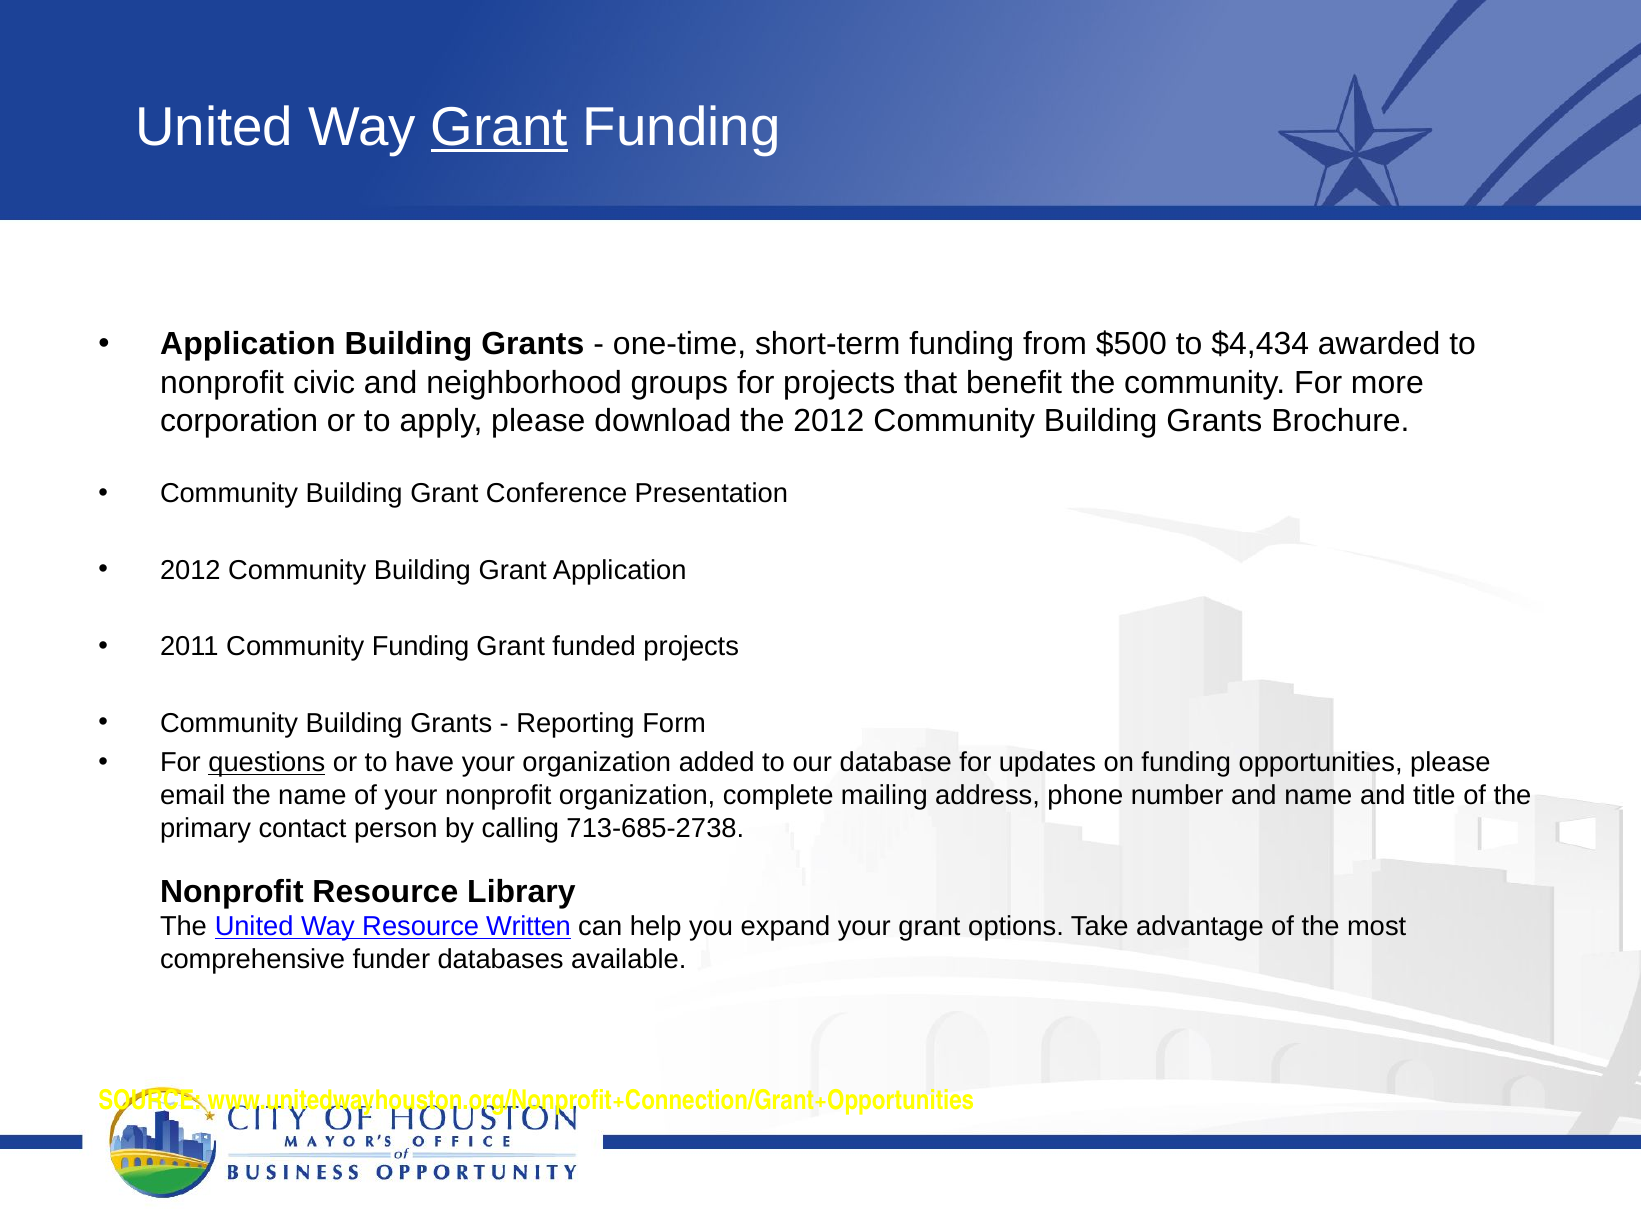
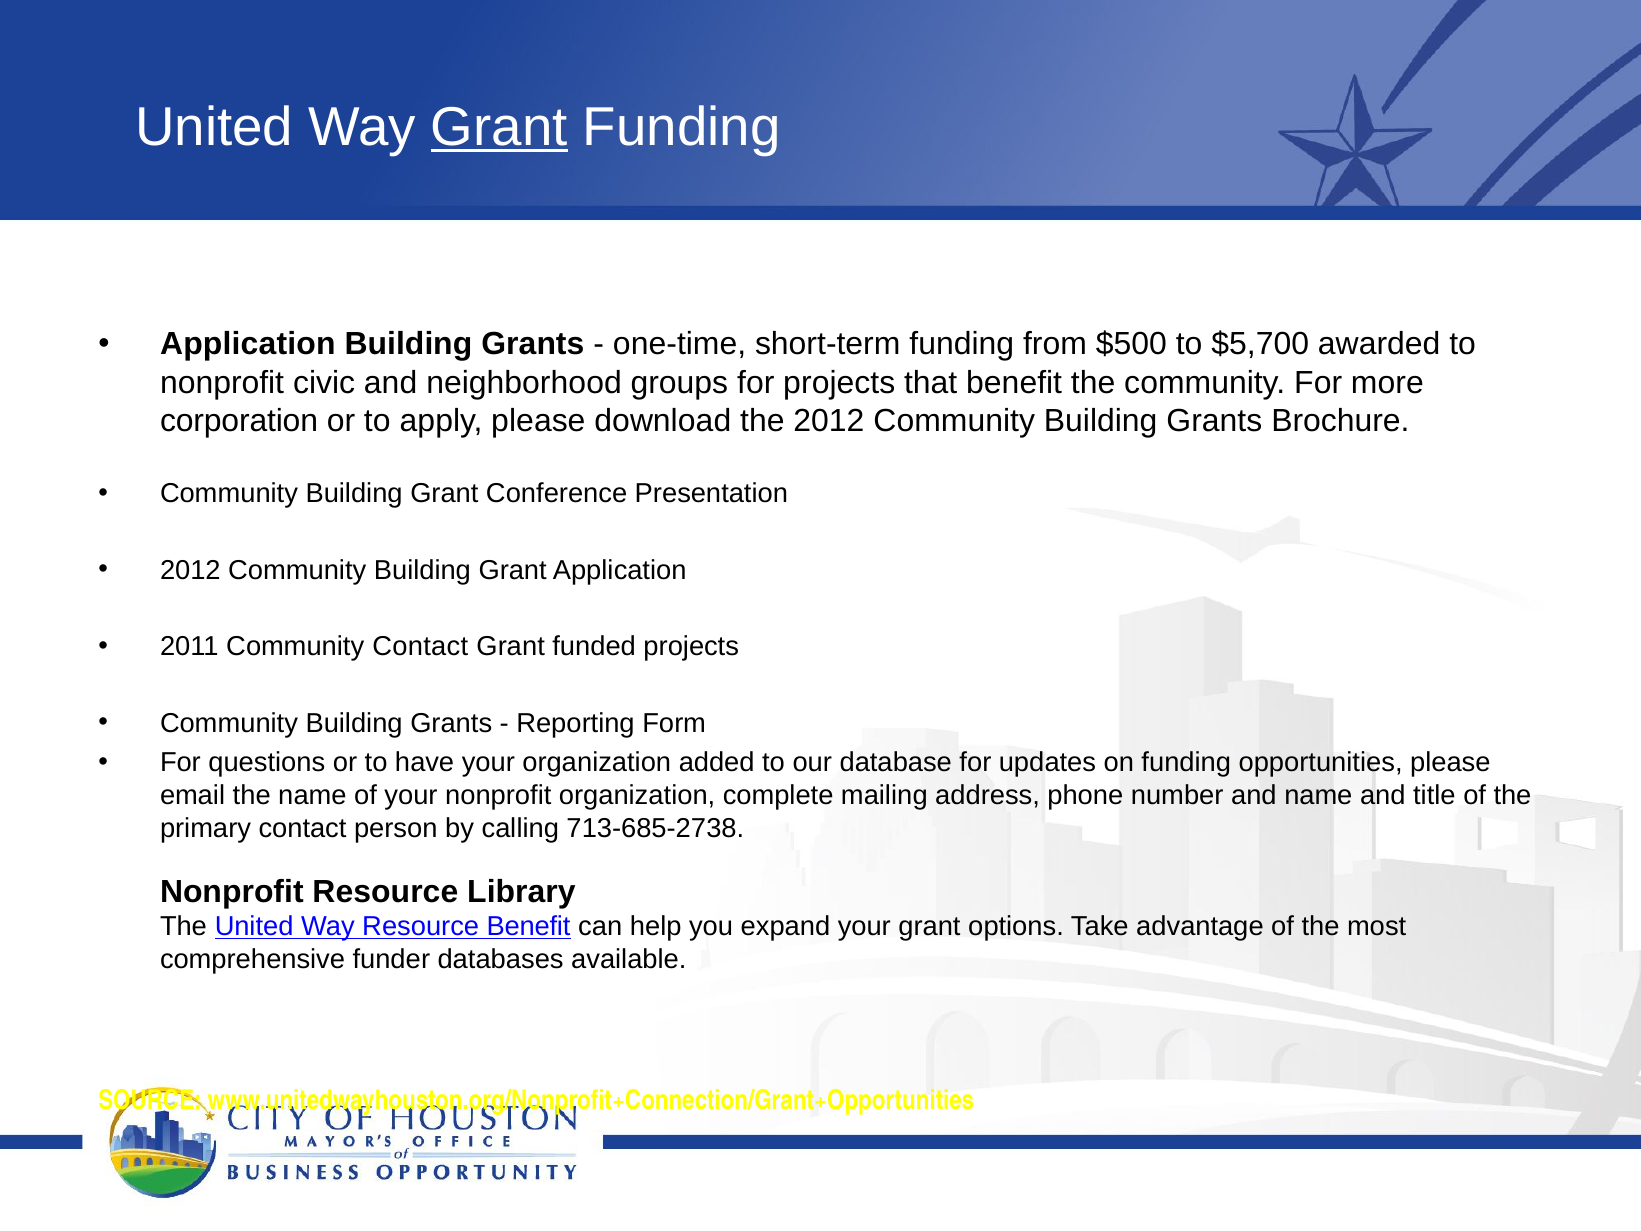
$4,434: $4,434 -> $5,700 (1260, 344)
Community Funding: Funding -> Contact (420, 647)
questions underline: present -> none (267, 763)
Resource Written: Written -> Benefit (528, 927)
